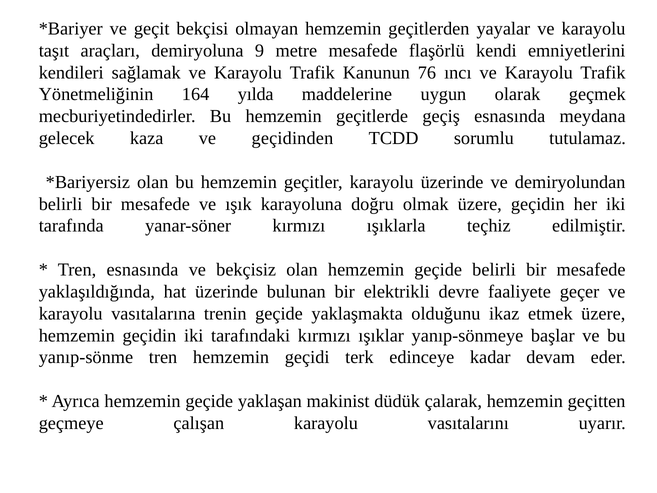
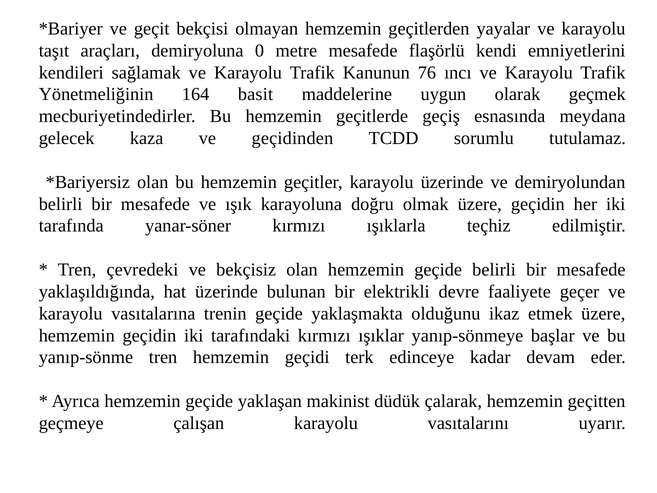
9: 9 -> 0 (260, 51)
yılda: yılda -> basit (255, 94)
Tren esnasında: esnasında -> çevredeki (142, 270)
